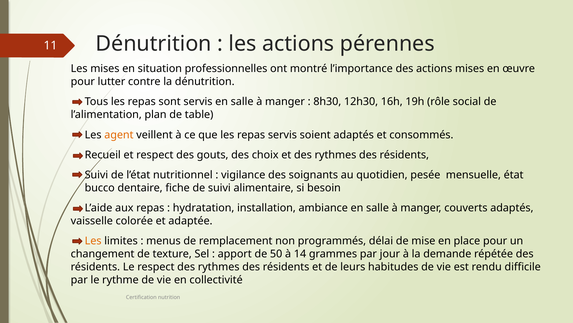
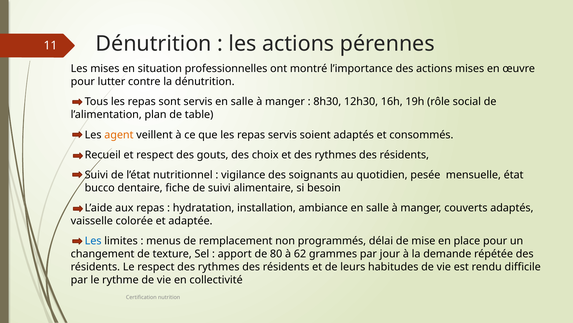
Les colour: orange -> blue (93, 241)
50: 50 -> 80 (276, 253)
14: 14 -> 62 (300, 253)
